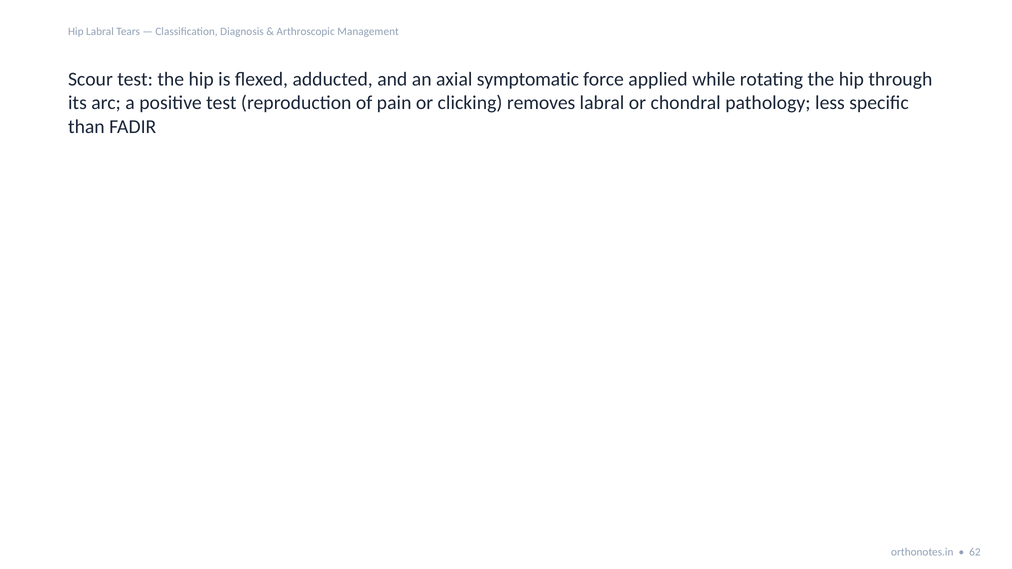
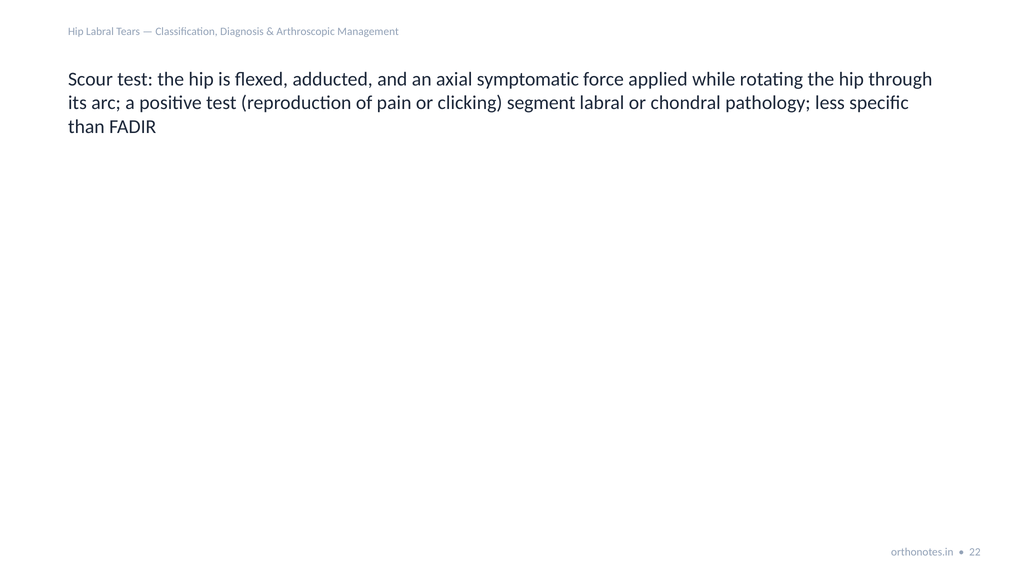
removes: removes -> segment (541, 103)
62: 62 -> 22 (975, 552)
